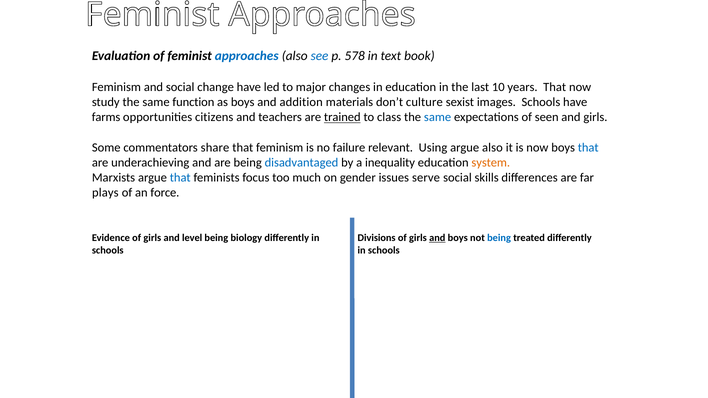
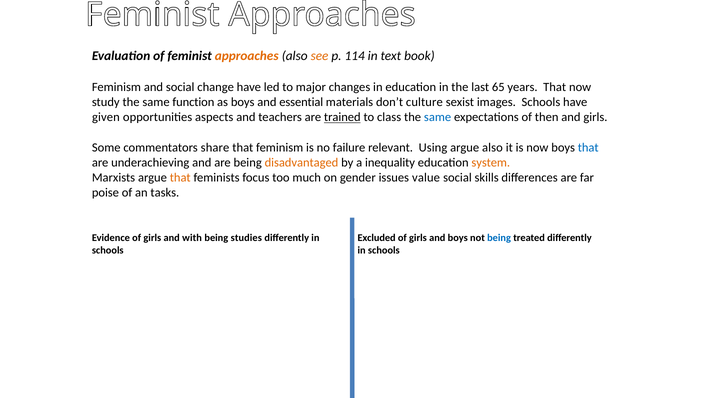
approaches colour: blue -> orange (247, 56)
see colour: blue -> orange (320, 56)
578: 578 -> 114 (355, 56)
10: 10 -> 65 (498, 87)
addition: addition -> essential (301, 102)
farms: farms -> given (106, 117)
citizens: citizens -> aspects (214, 117)
seen: seen -> then (547, 117)
disadvantaged colour: blue -> orange (301, 163)
that colour: blue -> orange (180, 178)
serve: serve -> value (426, 178)
plays: plays -> poise (105, 193)
force: force -> tasks (165, 193)
level: level -> with (192, 238)
biology: biology -> studies (246, 238)
Divisions: Divisions -> Excluded (377, 238)
and underline: present -> none (437, 238)
